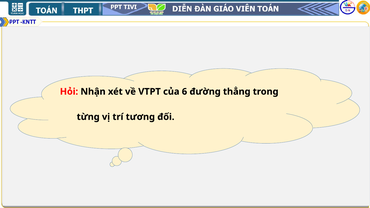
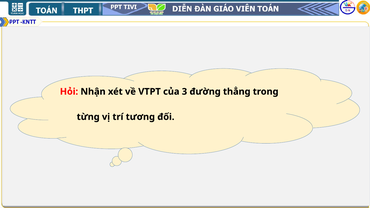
6: 6 -> 3 (184, 92)
